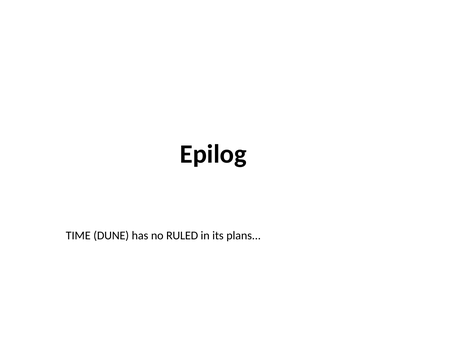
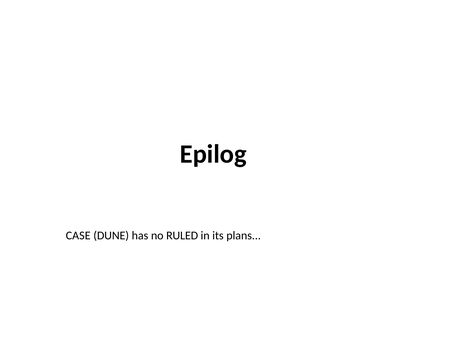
TIME: TIME -> CASE (78, 236)
